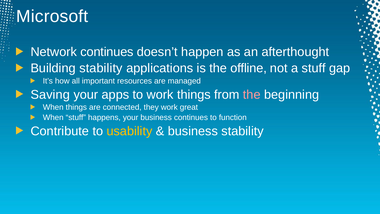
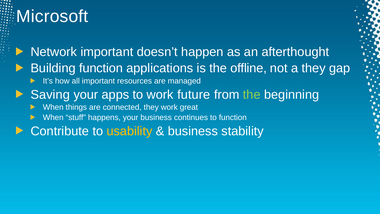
Network continues: continues -> important (107, 52)
Building stability: stability -> function (101, 68)
a stuff: stuff -> they (314, 68)
work things: things -> future (194, 95)
the colour: pink -> light green (252, 95)
